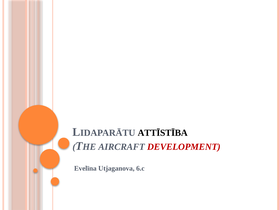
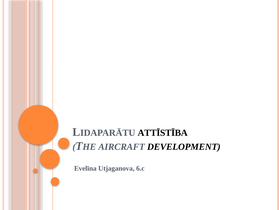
DEVELOPMENT colour: red -> black (184, 146)
